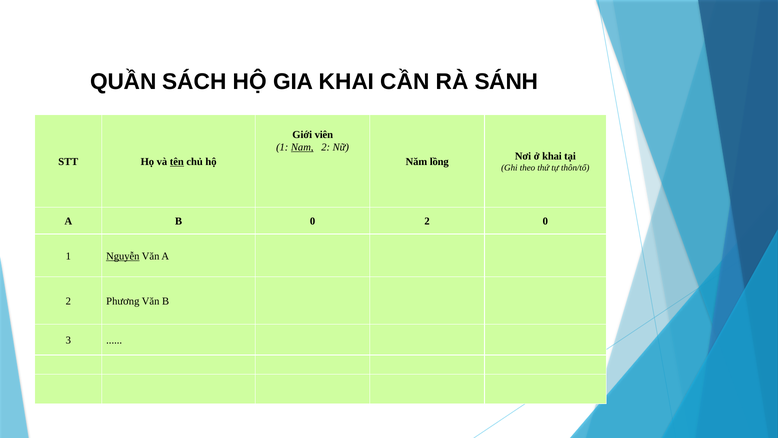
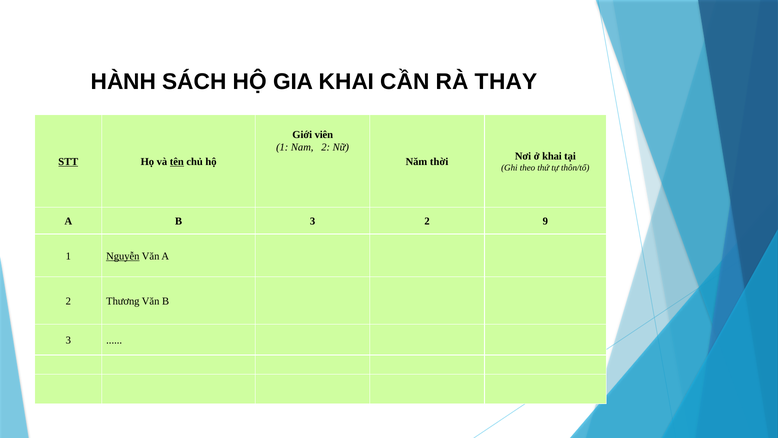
QUẦN: QUẦN -> HÀNH (123, 82)
SÁNH: SÁNH -> THAY (506, 82)
Nam underline: present -> none (302, 147)
STT underline: none -> present (68, 161)
lồng: lồng -> thời (439, 161)
A B 0: 0 -> 3 (313, 221)
2 0: 0 -> 9 (545, 221)
Phương: Phương -> Thương (123, 301)
